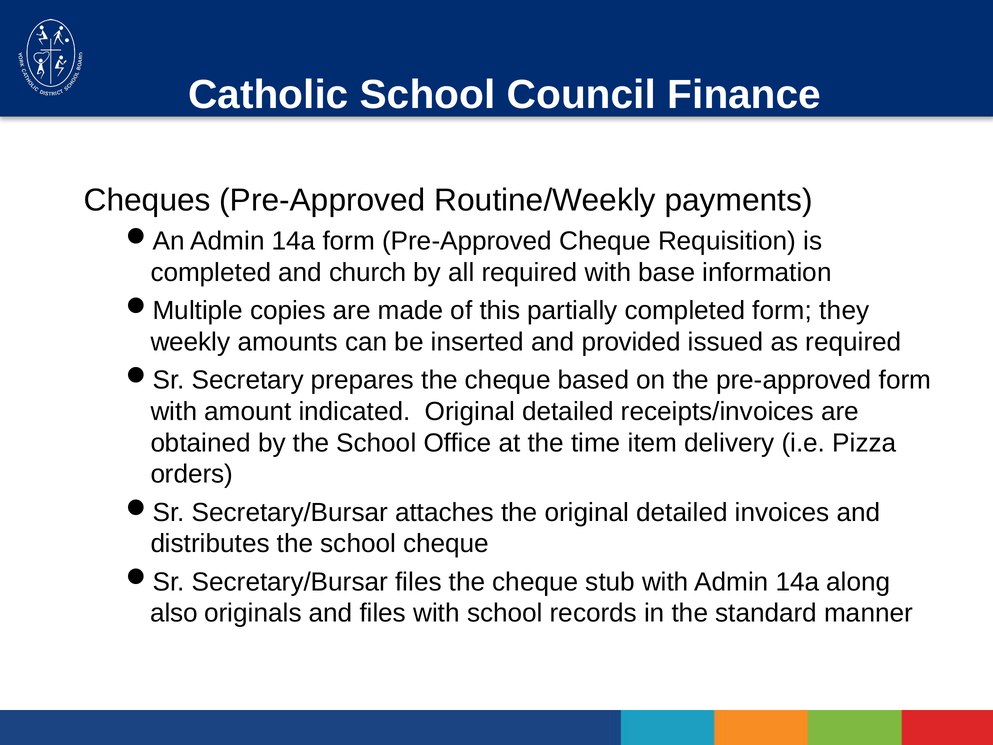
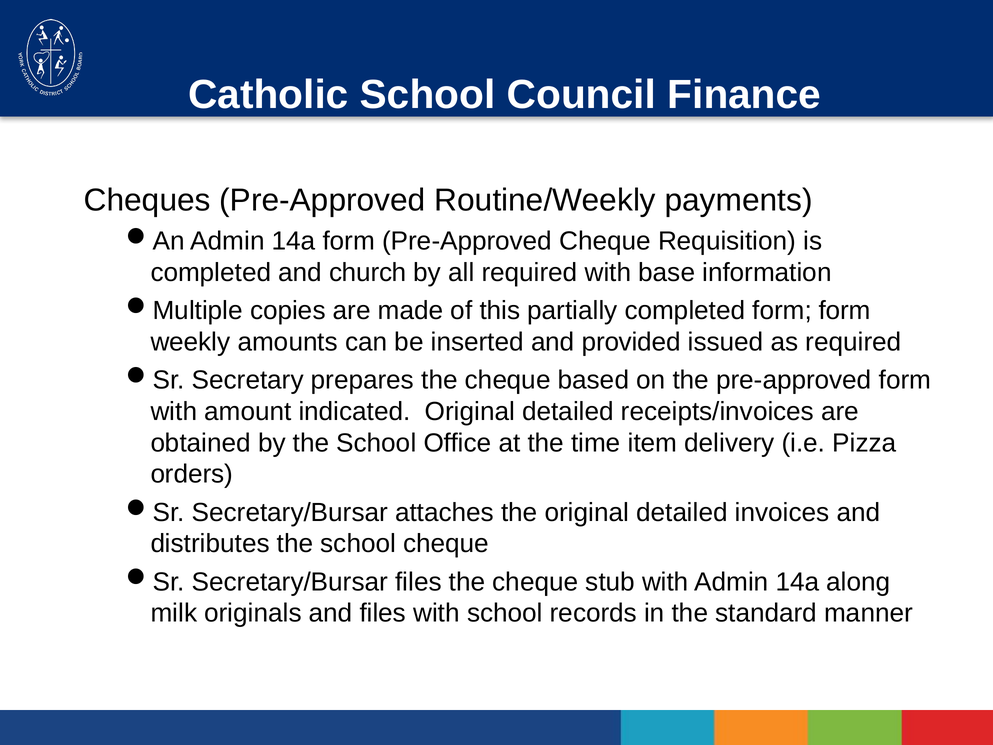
form they: they -> form (845, 310)
also: also -> milk (174, 613)
